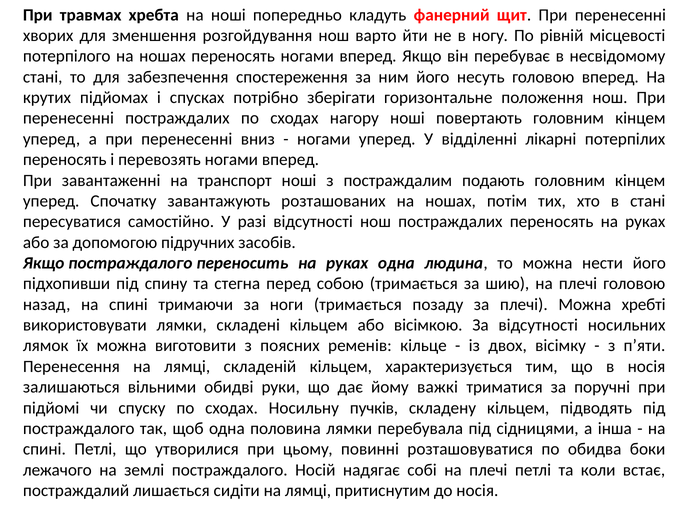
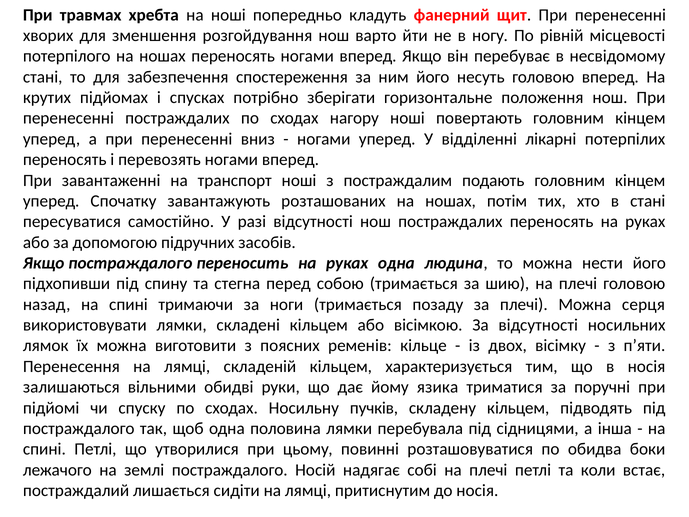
хребті: хребті -> серця (643, 304)
важкі: важкі -> язика (438, 387)
